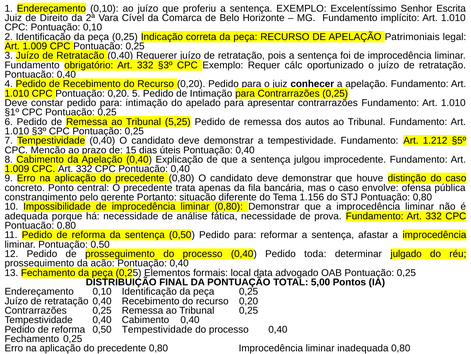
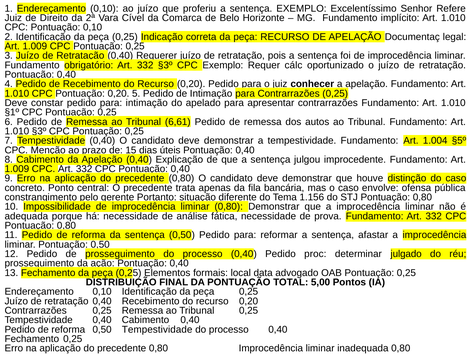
Escrita: Escrita -> Refere (451, 8)
Patrimoniais: Patrimoniais -> Documentaç (412, 37)
5,25: 5,25 -> 6,61 (178, 122)
1.212: 1.212 -> 1.004 (435, 140)
toda: toda -> proc (315, 253)
